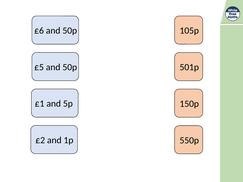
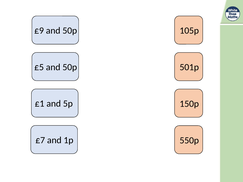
£6: £6 -> £9 (39, 31)
£2: £2 -> £7 (40, 140)
